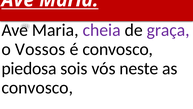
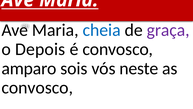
cheia colour: purple -> blue (102, 30)
Vossos: Vossos -> Depois (40, 49)
piedosa: piedosa -> amparo (29, 68)
